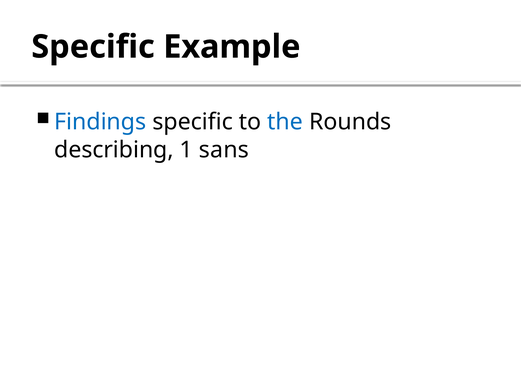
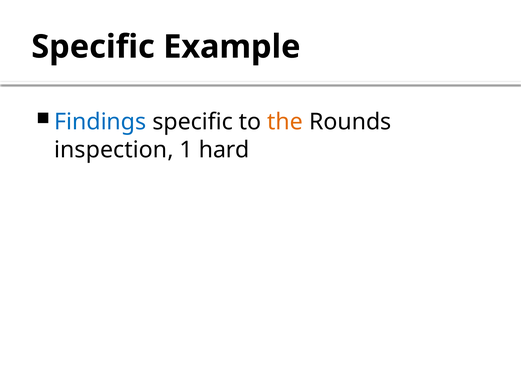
the colour: blue -> orange (285, 122)
describing: describing -> inspection (114, 150)
sans: sans -> hard (224, 150)
